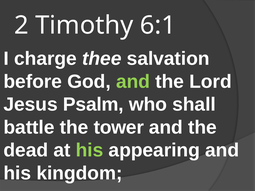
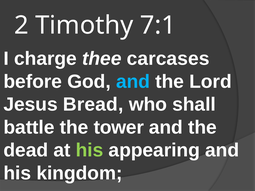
6:1: 6:1 -> 7:1 (158, 25)
salvation: salvation -> carcases (168, 59)
and colour: light green -> light blue (133, 82)
Psalm: Psalm -> Bread (93, 105)
